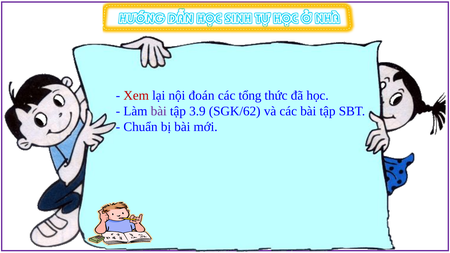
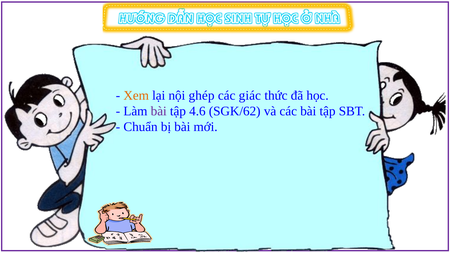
Xem colour: red -> orange (136, 96)
đoán: đoán -> ghép (202, 96)
tổng: tổng -> giác (250, 96)
3.9: 3.9 -> 4.6 (197, 111)
